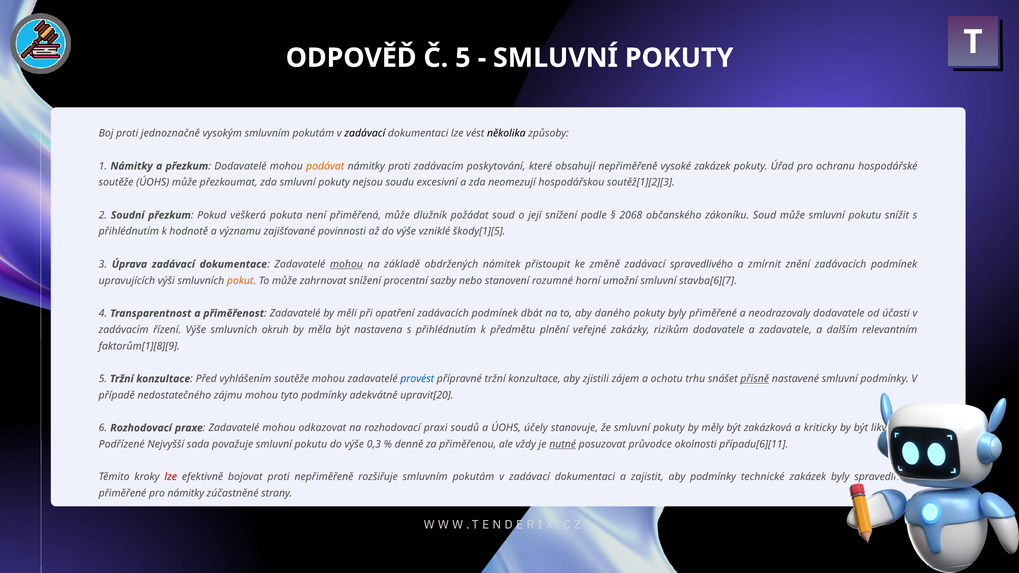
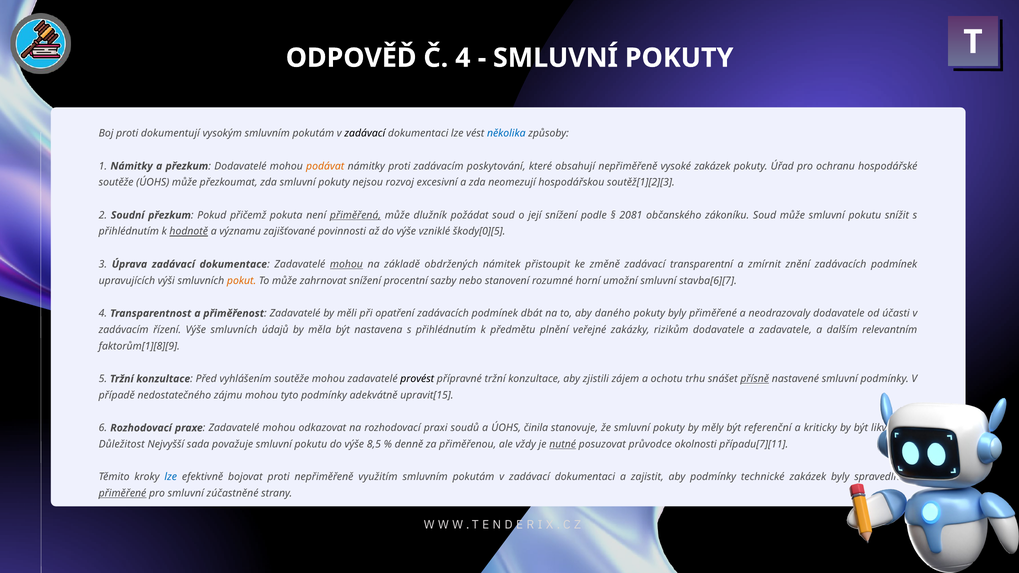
Č 5: 5 -> 4 (463, 58)
jednoznačně: jednoznačně -> dokumentují (170, 133)
několika colour: black -> blue (506, 133)
soudu: soudu -> rozvoj (400, 183)
veškerá: veškerá -> přičemž (248, 215)
přiměřená underline: none -> present (356, 215)
2068: 2068 -> 2081 (631, 215)
hodnotě underline: none -> present (189, 232)
škody[1][5: škody[1][5 -> škody[0][5 (479, 232)
spravedlivého: spravedlivého -> transparentní (701, 264)
okruh: okruh -> údajů (275, 330)
provést colour: blue -> black (417, 379)
upravit[20: upravit[20 -> upravit[15 (427, 395)
účely: účely -> činila (536, 428)
zakázková: zakázková -> referenční (768, 428)
Podřízené: Podřízené -> Důležitost (122, 444)
0,3: 0,3 -> 8,5 (374, 444)
případu[6][11: případu[6][11 -> případu[7][11 (754, 444)
lze colour: red -> blue (171, 477)
rozšiřuje: rozšiřuje -> využitím (378, 477)
přiměřené underline: none -> present (122, 494)
pro námitky: námitky -> smluvní (186, 494)
